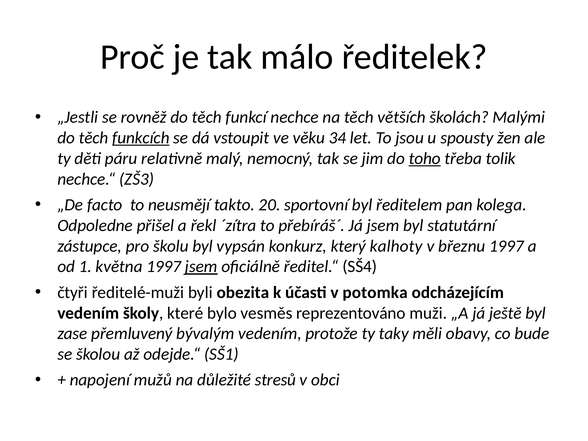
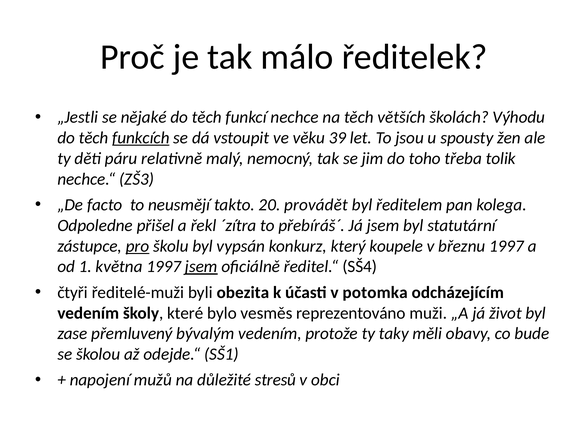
rovněž: rovněž -> nějaké (144, 117)
Malými: Malými -> Výhodu (519, 117)
34: 34 -> 39 (337, 138)
toho underline: present -> none (425, 158)
sportovní: sportovní -> provádět (316, 205)
pro underline: none -> present (138, 246)
kalhoty: kalhoty -> koupele (396, 246)
ještě: ještě -> život (505, 313)
